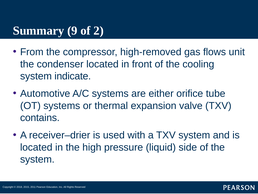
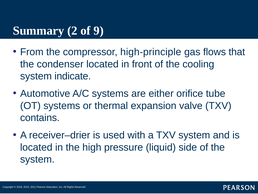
9: 9 -> 2 (72, 31)
2: 2 -> 9 (99, 31)
high-removed: high-removed -> high-principle (151, 52)
unit: unit -> that (237, 52)
